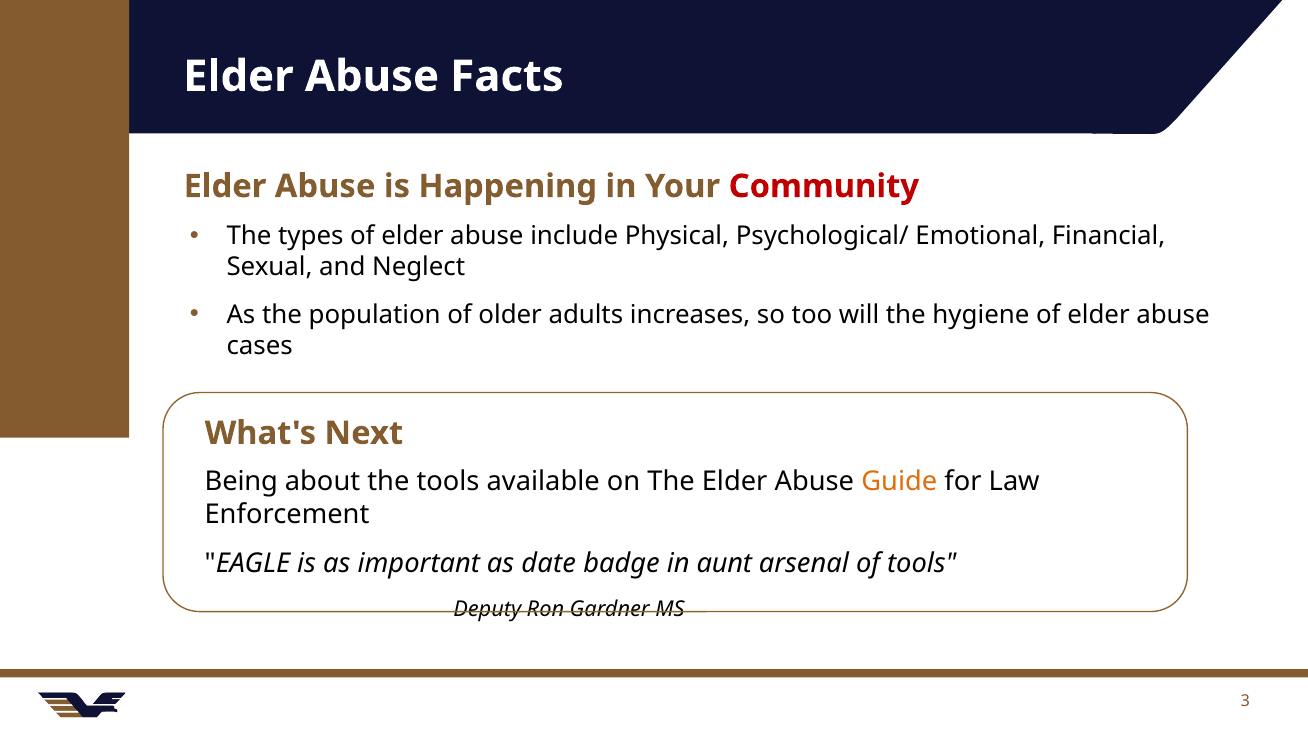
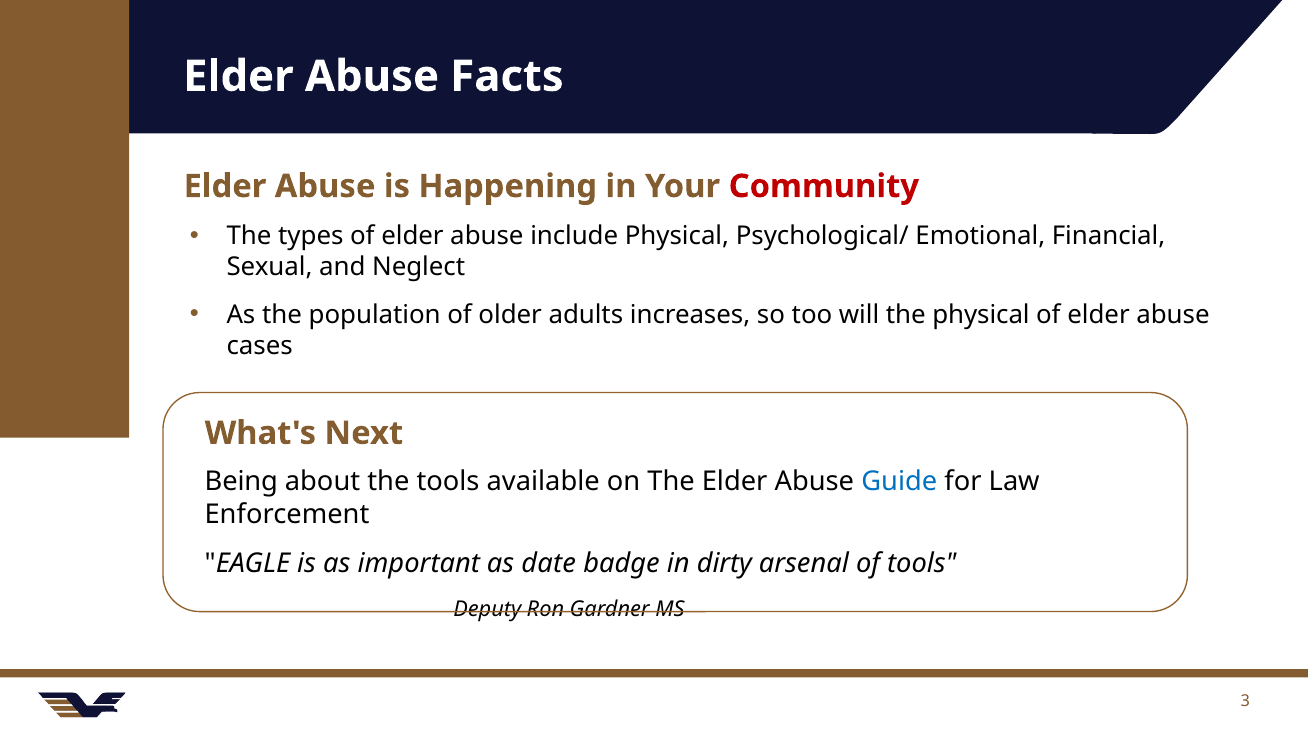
the hygiene: hygiene -> physical (981, 314)
Guide colour: orange -> blue (899, 482)
aunt: aunt -> dirty (724, 563)
